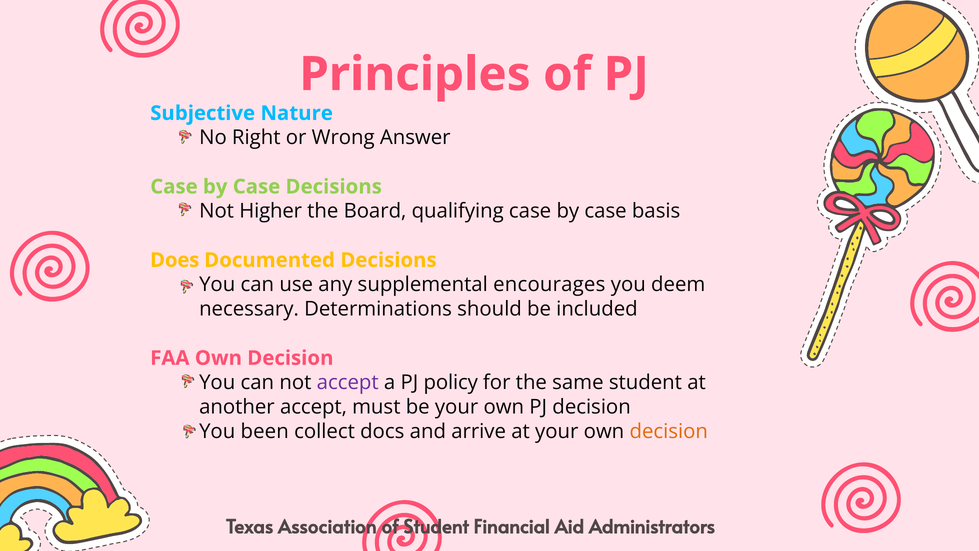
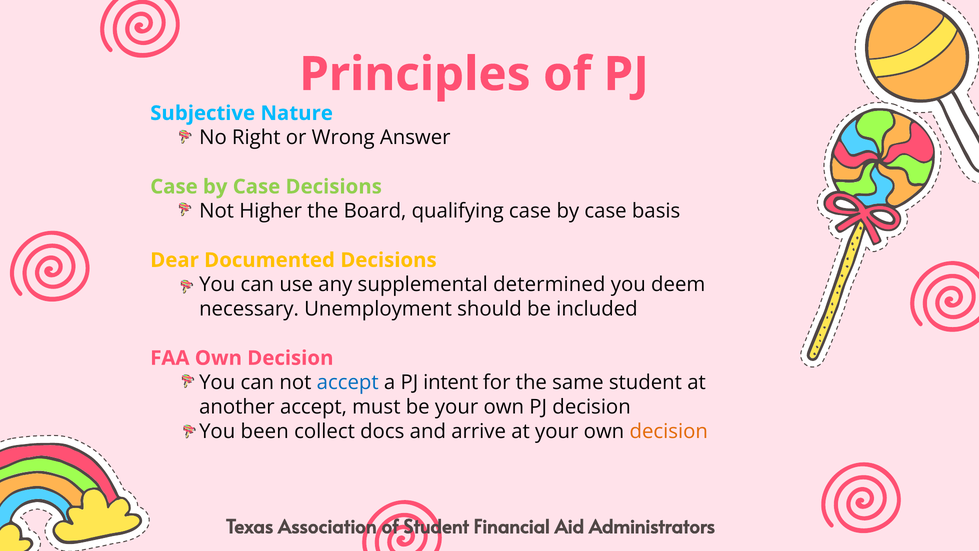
Does: Does -> Dear (175, 260)
encourages: encourages -> determined (549, 285)
Determinations: Determinations -> Unemployment (378, 309)
accept colour: purple -> blue (348, 382)
policy: policy -> intent (451, 382)
